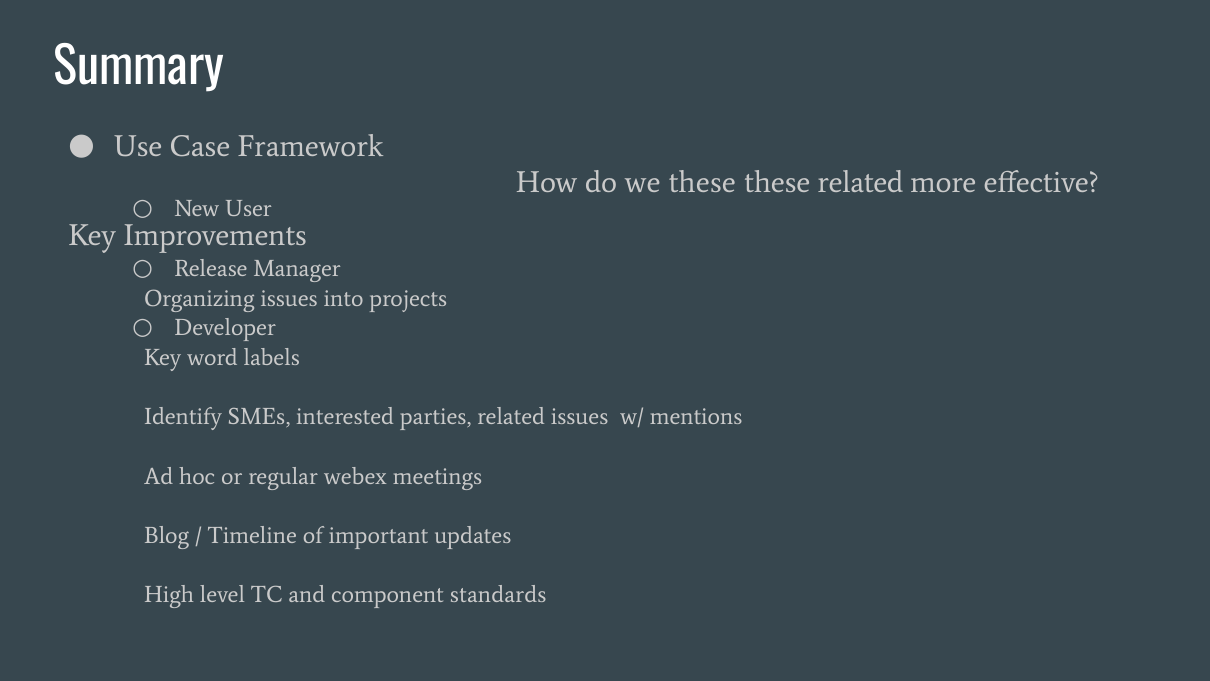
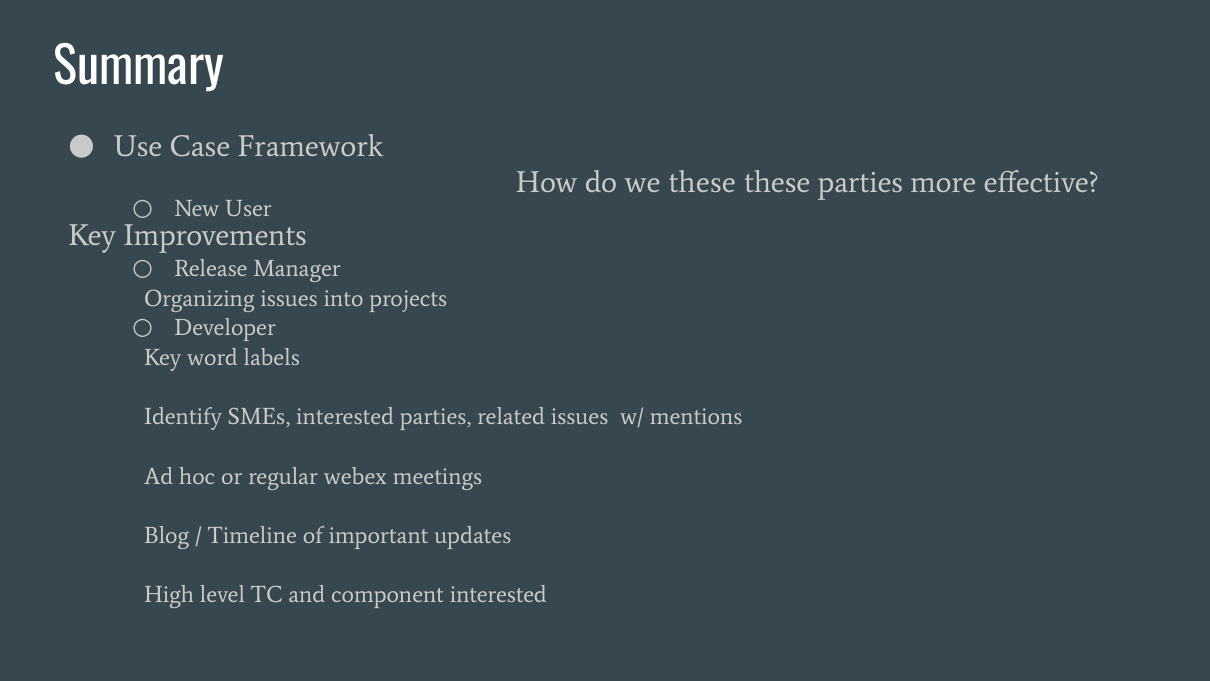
these related: related -> parties (860, 182)
component standards: standards -> interested (498, 595)
